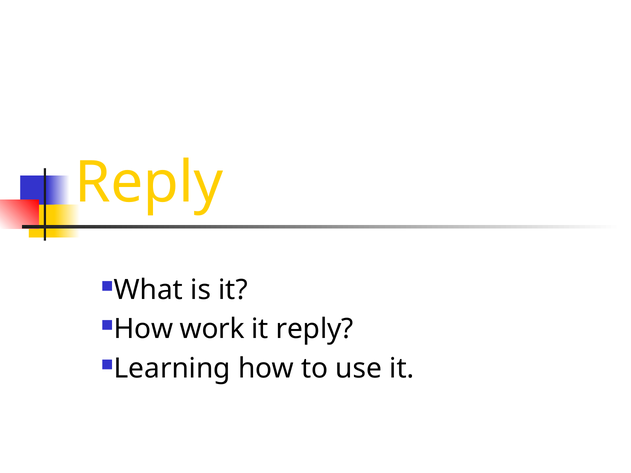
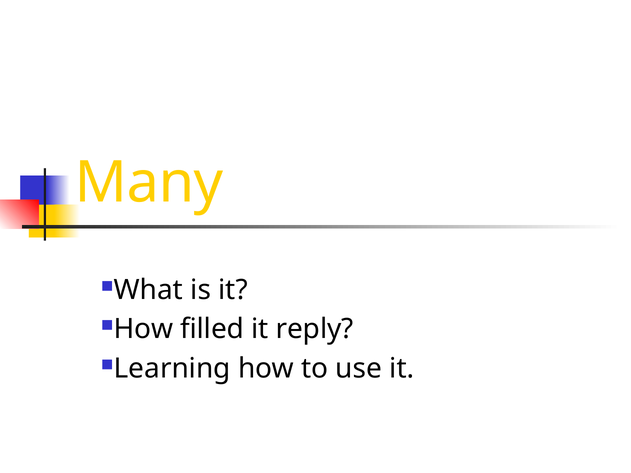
Reply: Reply -> Many (149, 183)
work: work -> filled (212, 329)
